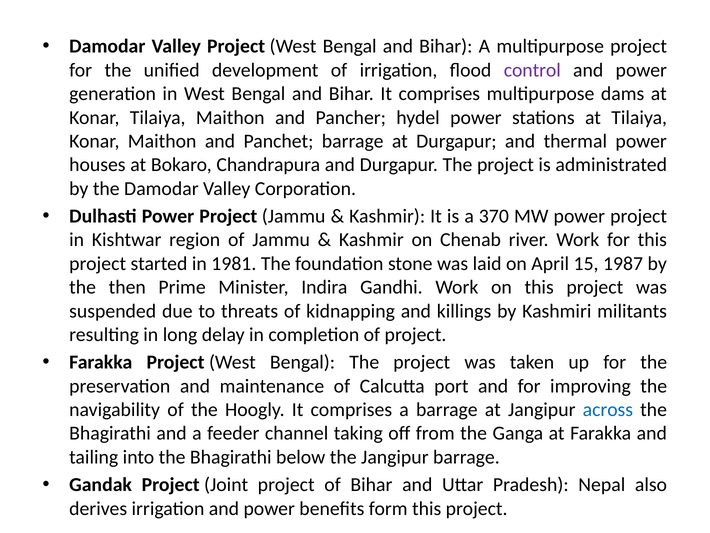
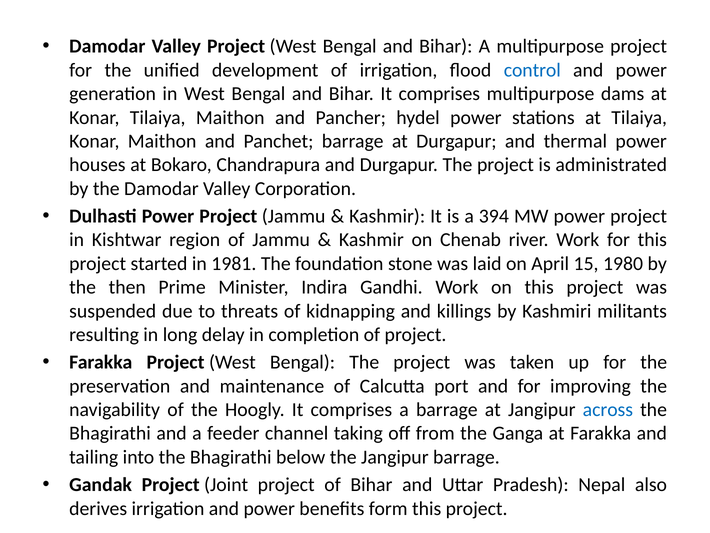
control colour: purple -> blue (532, 70)
370: 370 -> 394 (494, 216)
1987: 1987 -> 1980 (623, 263)
